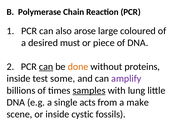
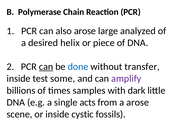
coloured: coloured -> analyzed (138, 31)
must: must -> helix (70, 43)
done colour: orange -> blue (78, 67)
proteins: proteins -> transfer (142, 67)
samples underline: present -> none (89, 91)
lung: lung -> dark (137, 91)
a make: make -> arose (138, 103)
